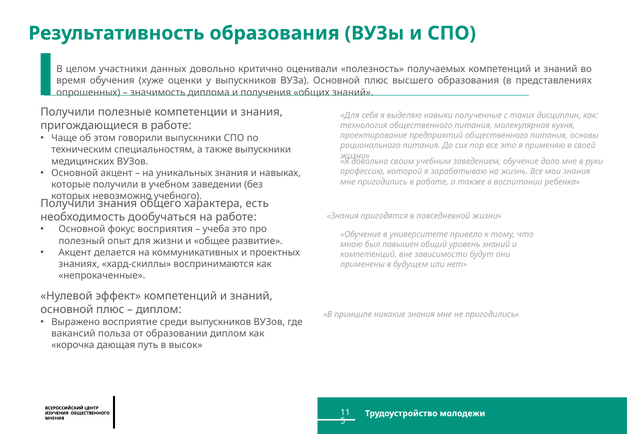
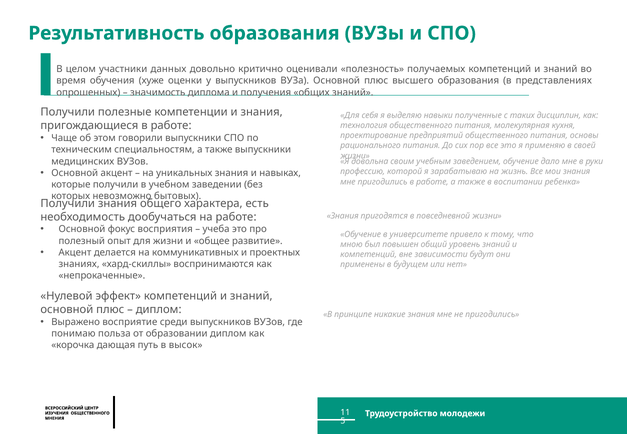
учебного: учебного -> бытовых (178, 196)
вакансий: вакансий -> понимаю (73, 334)
